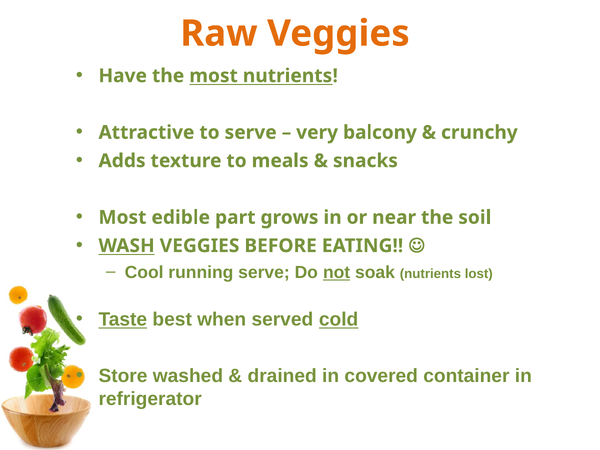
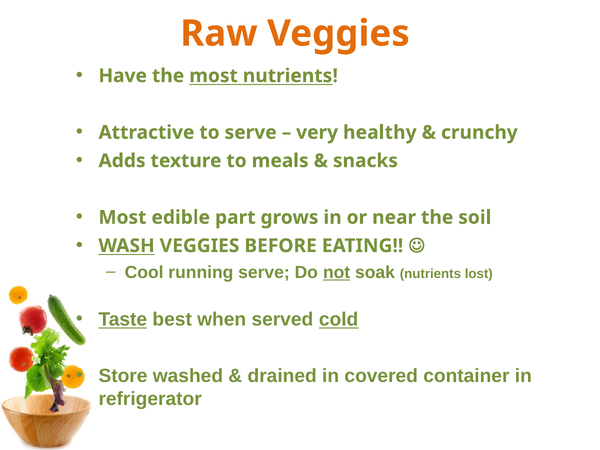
balcony: balcony -> healthy (380, 132)
